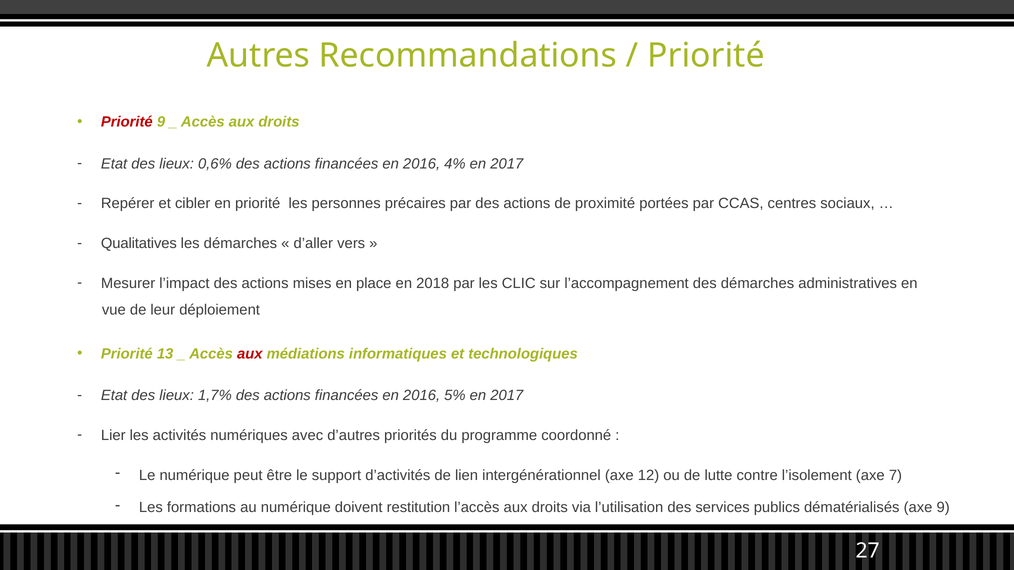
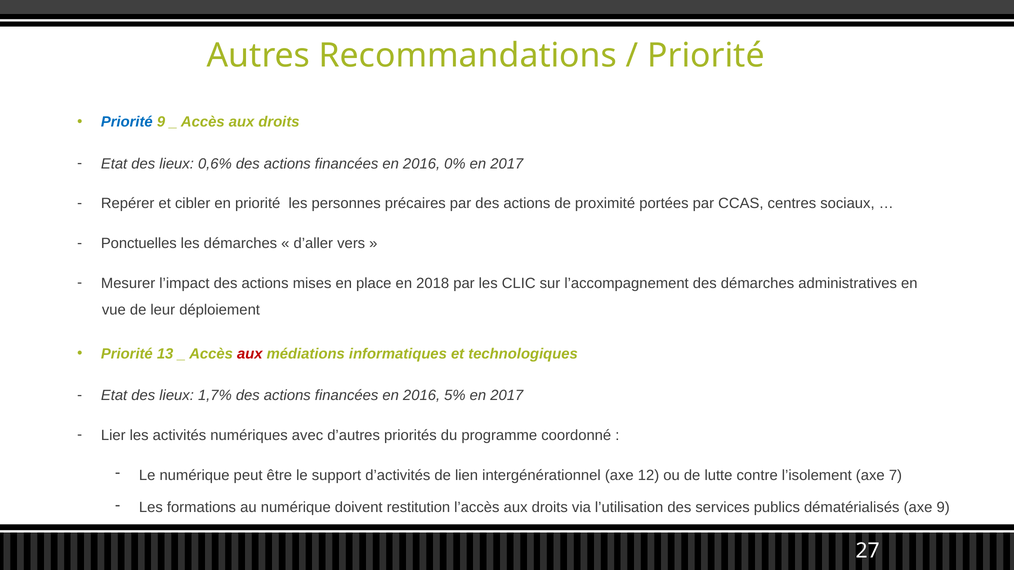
Priorité colour: red -> blue (127, 122)
4%: 4% -> 0% (455, 164)
Qualitatives: Qualitatives -> Ponctuelles (139, 244)
